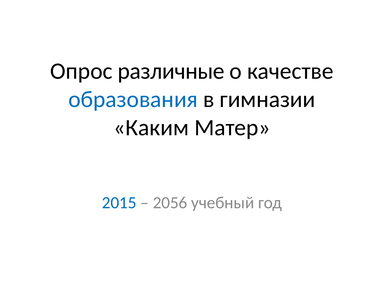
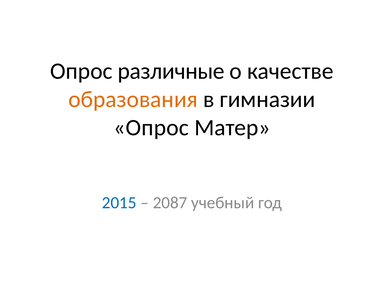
образования colour: blue -> orange (133, 99)
Каким: Каким -> Опрос (151, 128)
2056: 2056 -> 2087 (170, 203)
